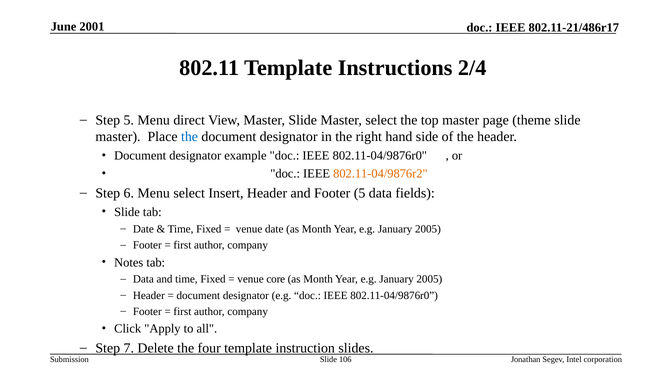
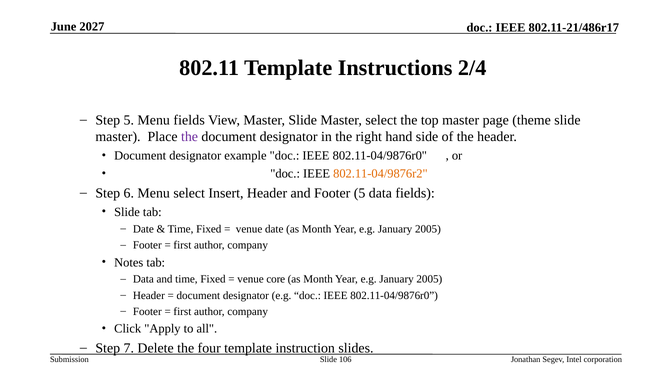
2001: 2001 -> 2027 (92, 26)
Menu direct: direct -> fields (189, 120)
the colour: blue -> purple (190, 137)
